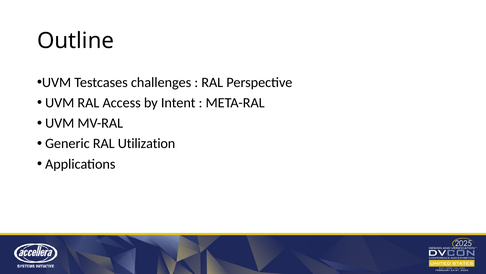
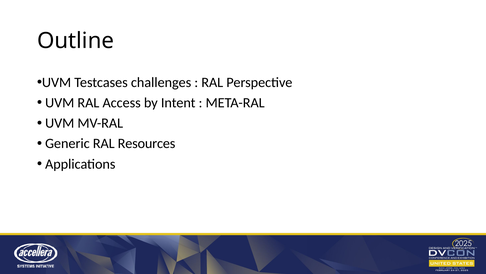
Utilization: Utilization -> Resources (147, 143)
